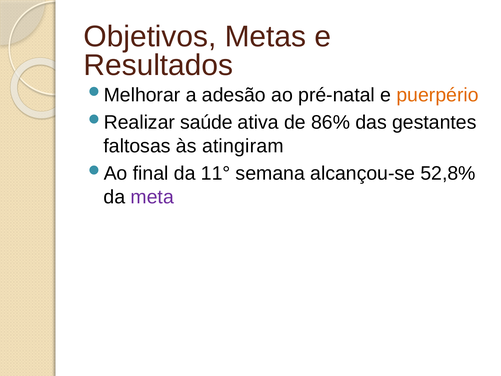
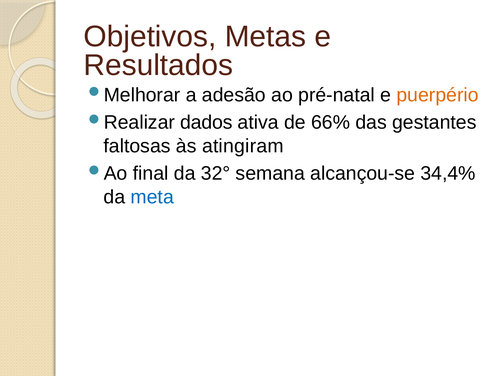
saúde: saúde -> dados (206, 122)
86%: 86% -> 66% (331, 122)
11°: 11° -> 32° (216, 173)
52,8%: 52,8% -> 34,4% (448, 173)
meta colour: purple -> blue (152, 197)
